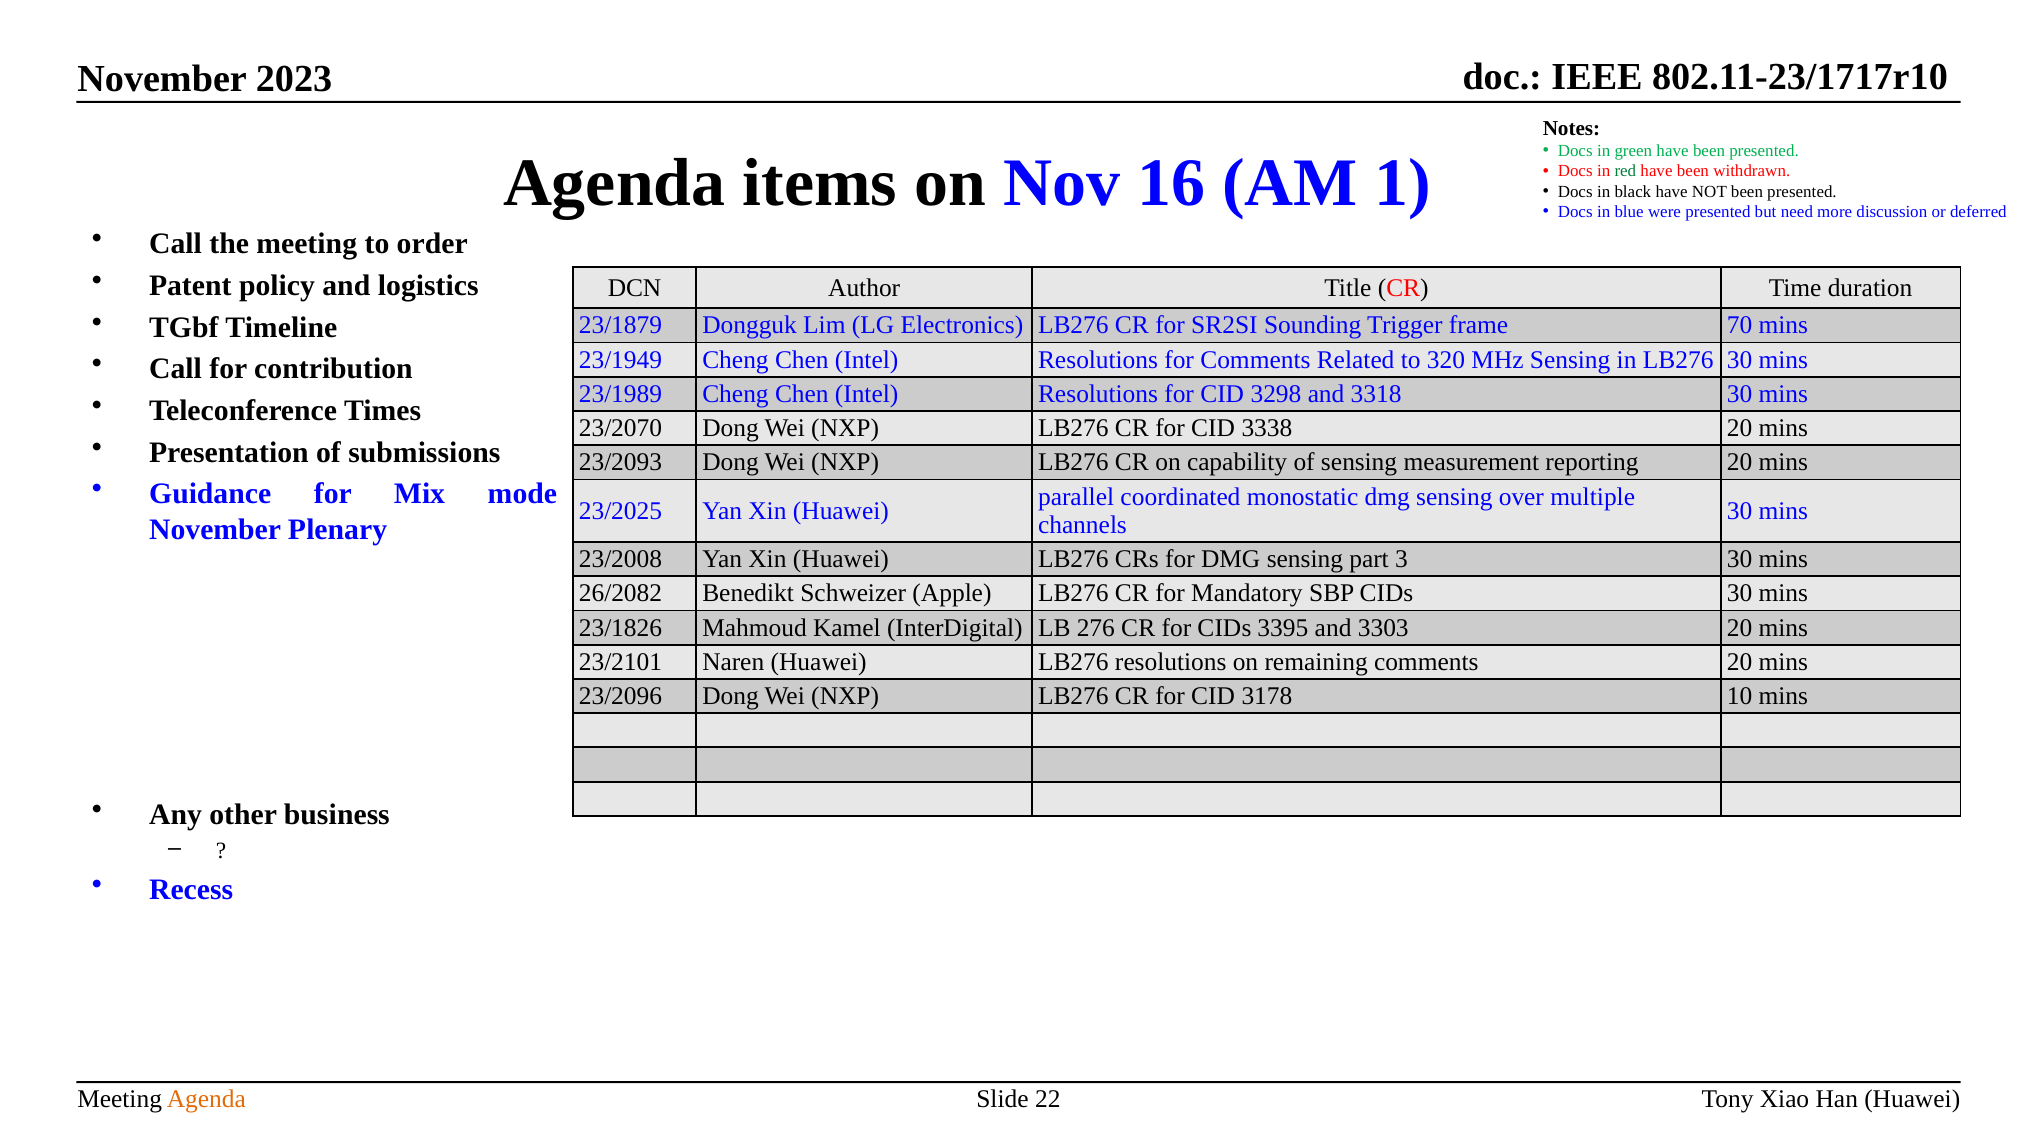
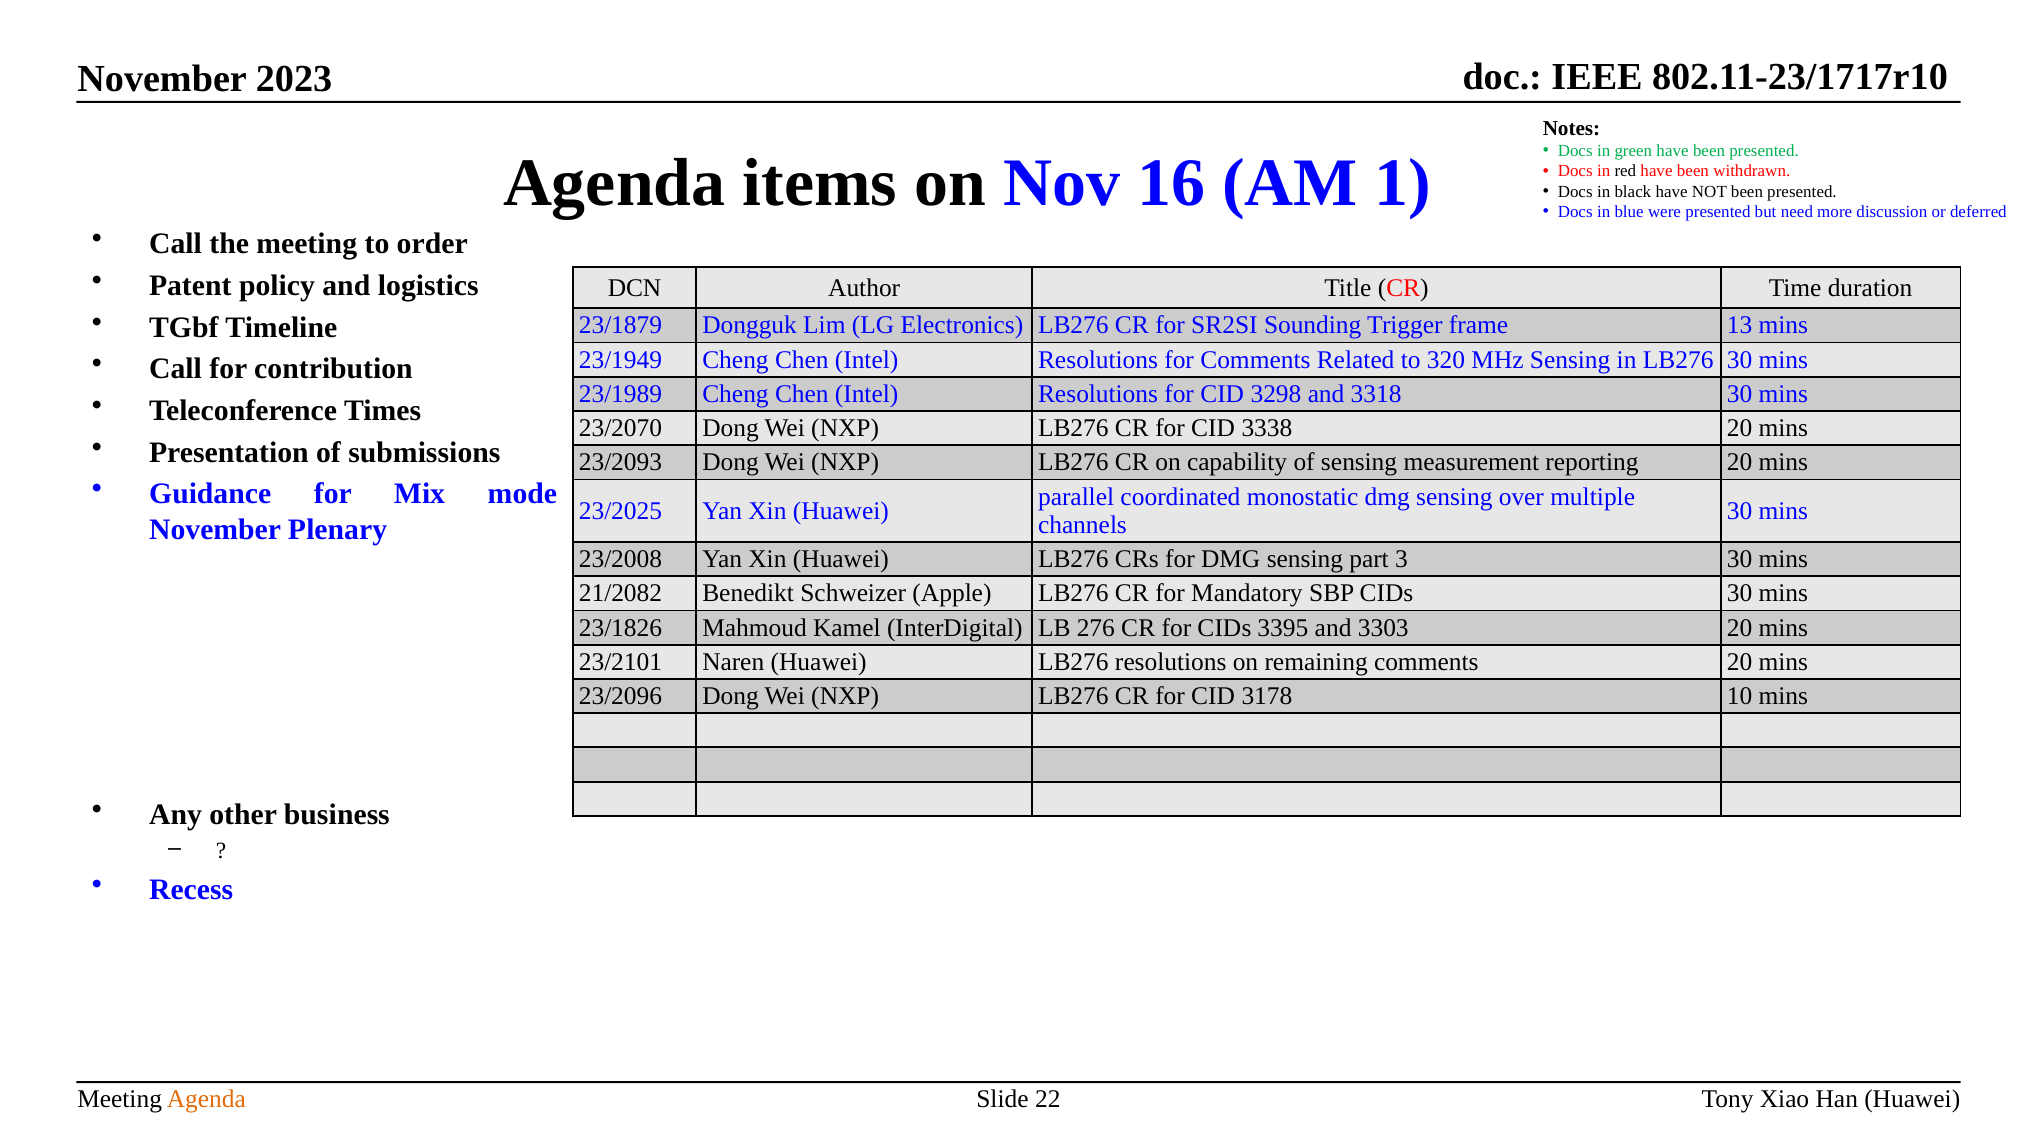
red colour: green -> black (1625, 171)
70: 70 -> 13 (1740, 326)
26/2082: 26/2082 -> 21/2082 (621, 593)
